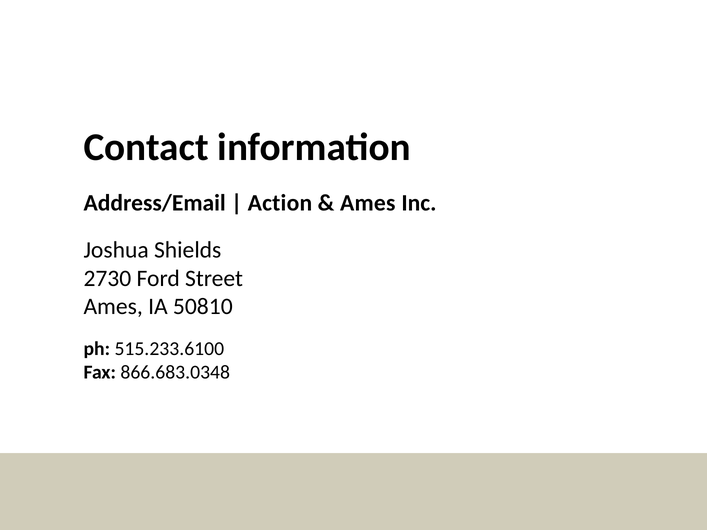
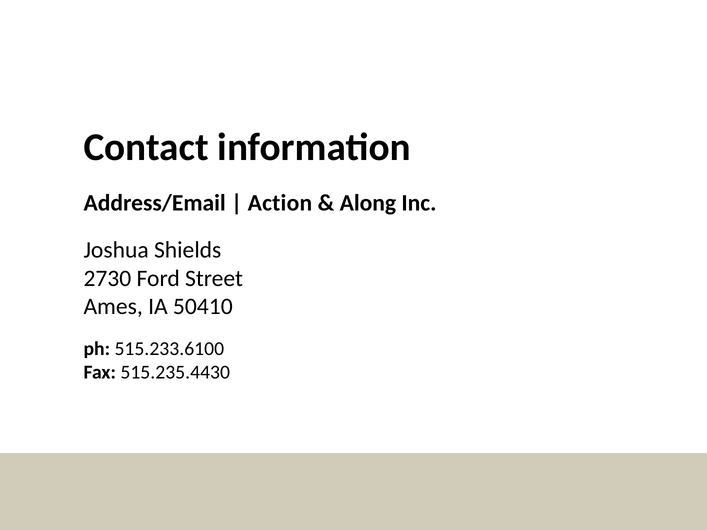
Ames: Ames -> Along (368, 203)
50810: 50810 -> 50410 (203, 307)
866.683.0348: 866.683.0348 -> 515.235.4430 (175, 372)
